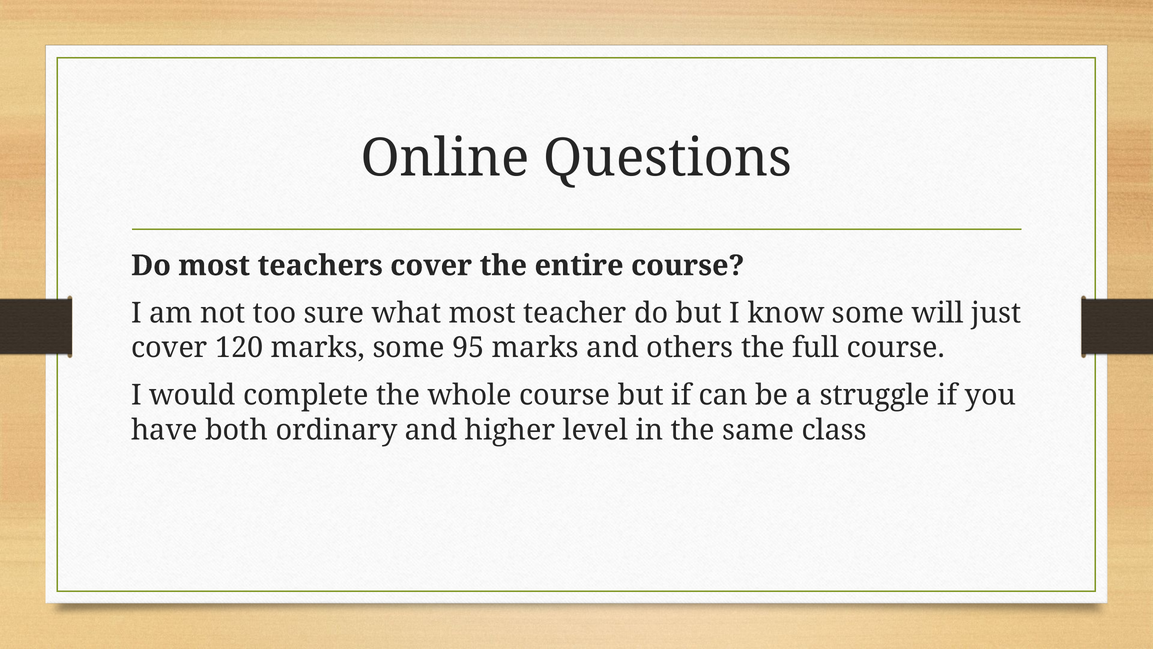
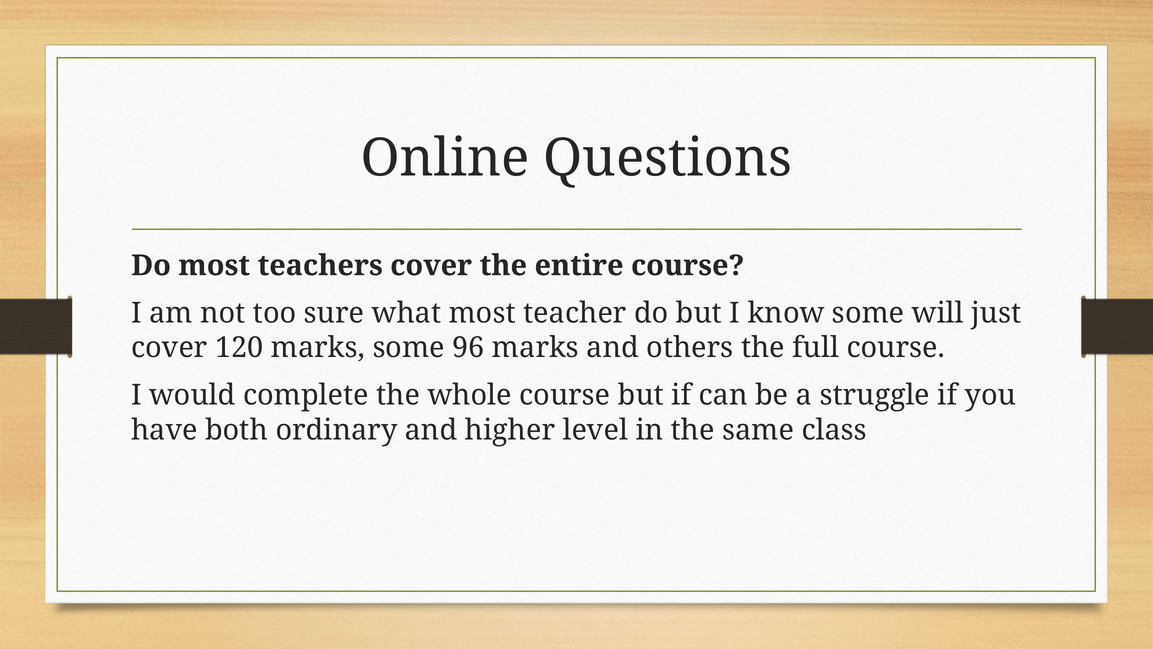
95: 95 -> 96 (468, 348)
